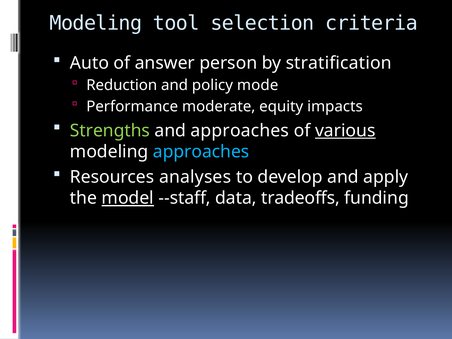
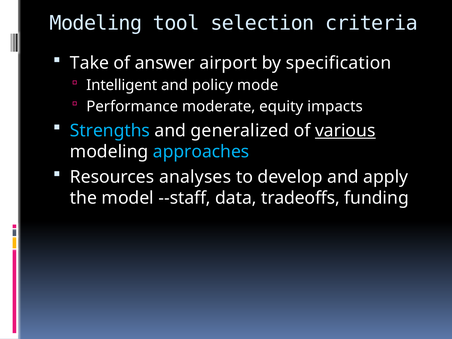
Auto: Auto -> Take (90, 63)
person: person -> airport (228, 63)
stratification: stratification -> specification (339, 63)
Reduction: Reduction -> Intelligent (122, 85)
Strengths colour: light green -> light blue (110, 131)
and approaches: approaches -> generalized (240, 131)
model underline: present -> none (128, 198)
